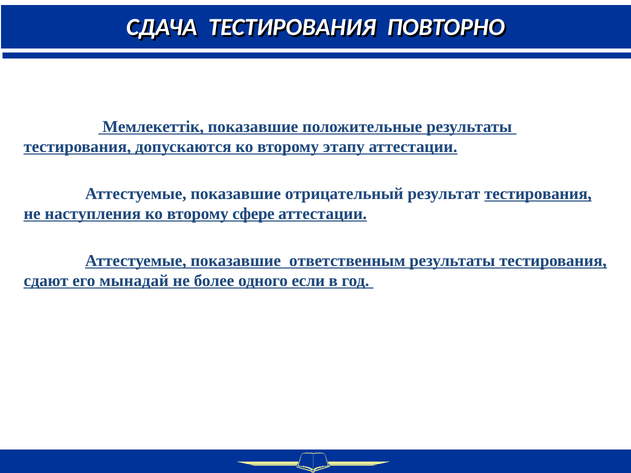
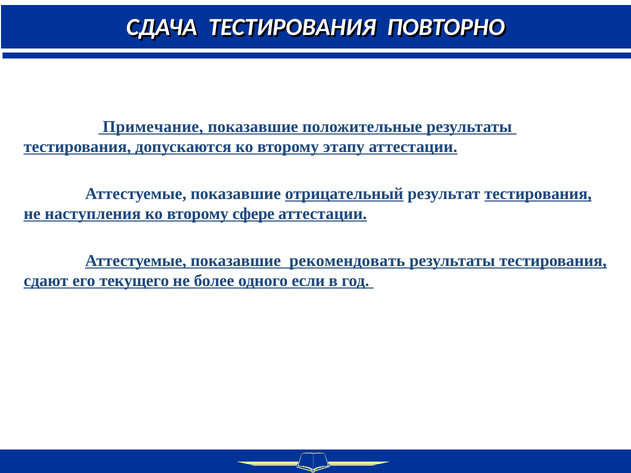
Мемлекеттік: Мемлекеттік -> Примечание (153, 127)
отрицательный underline: none -> present (344, 194)
ответственным: ответственным -> рекомендовать (347, 261)
мынадай: мынадай -> текущего (134, 281)
